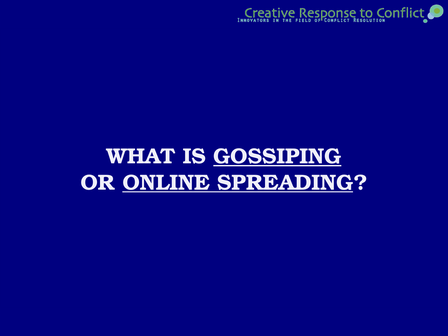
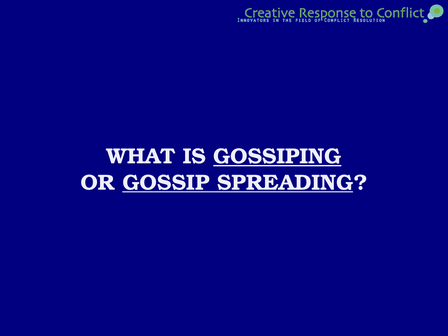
ONLINE: ONLINE -> GOSSIP (166, 183)
